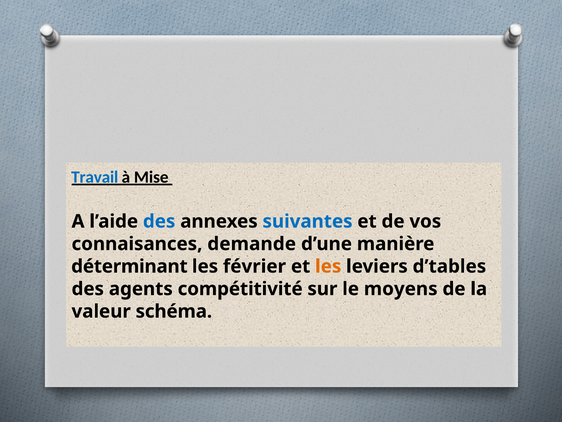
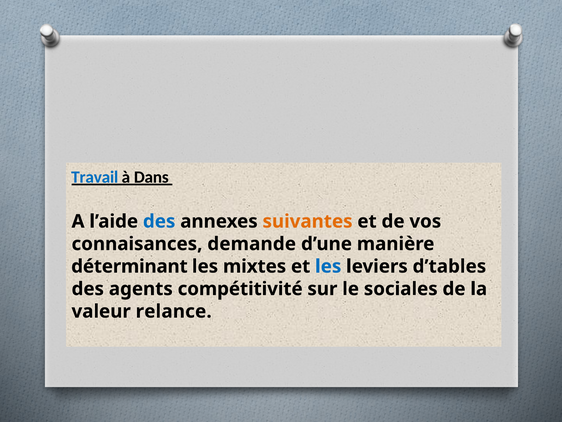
Mise: Mise -> Dans (151, 177)
suivantes colour: blue -> orange (308, 221)
février: février -> mixtes (255, 266)
les colour: orange -> blue (328, 266)
moyens: moyens -> sociales (401, 289)
schéma: schéma -> relance (174, 311)
